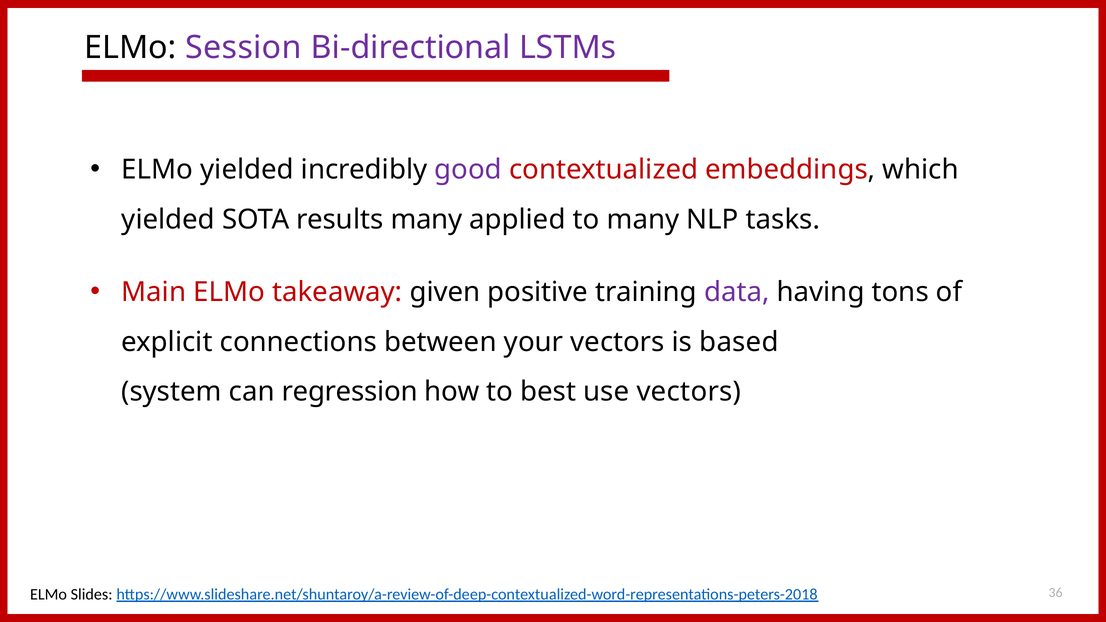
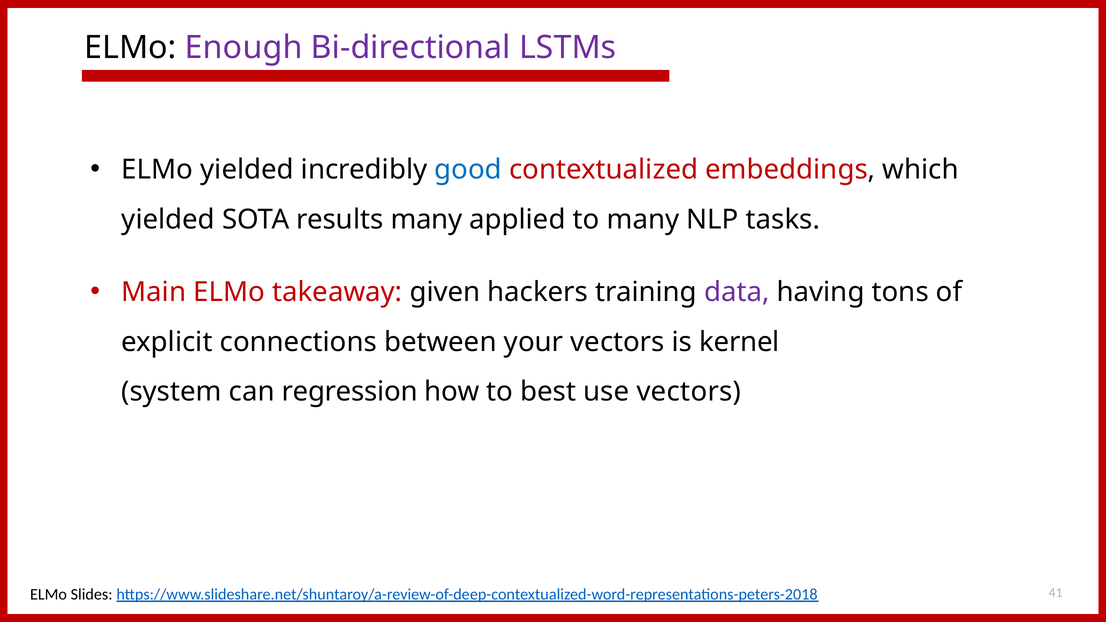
Session: Session -> Enough (244, 48)
good colour: purple -> blue (468, 170)
positive: positive -> hackers (538, 292)
based: based -> kernel (739, 342)
36: 36 -> 41 (1056, 593)
